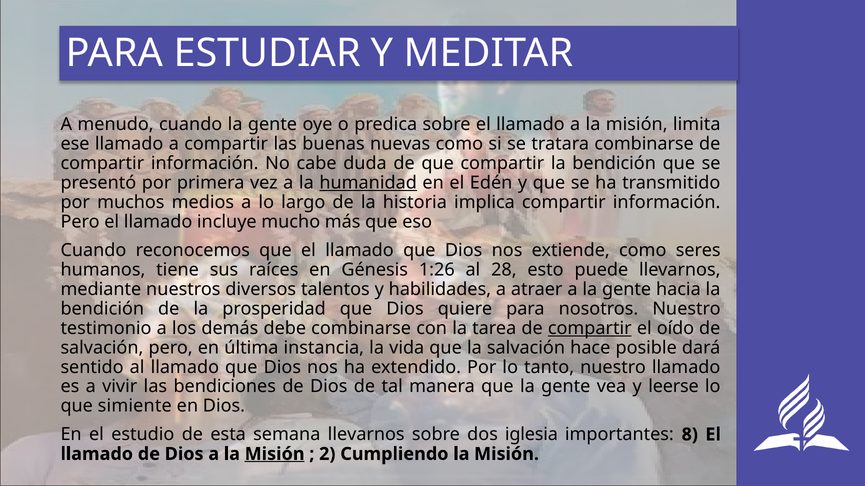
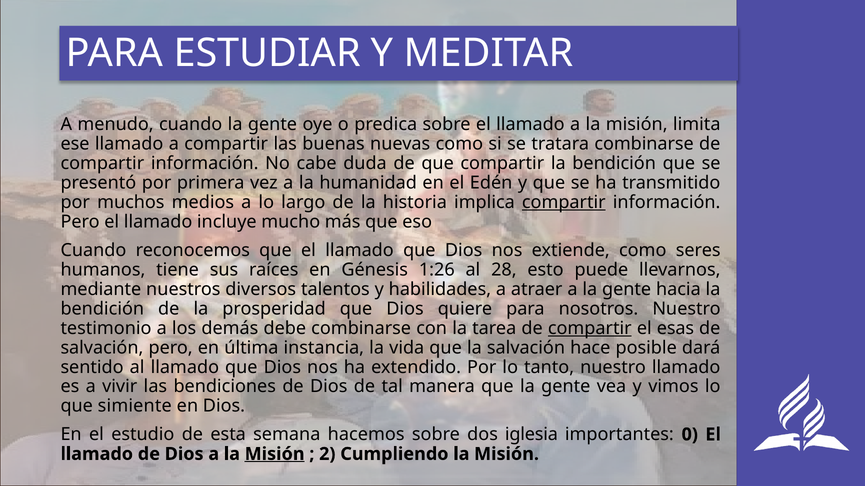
humanidad underline: present -> none (368, 183)
compartir underline: none -> present (564, 203)
oído: oído -> esas (675, 329)
leerse: leerse -> vimos (673, 387)
semana llevarnos: llevarnos -> hacemos (366, 435)
8: 8 -> 0 (690, 435)
